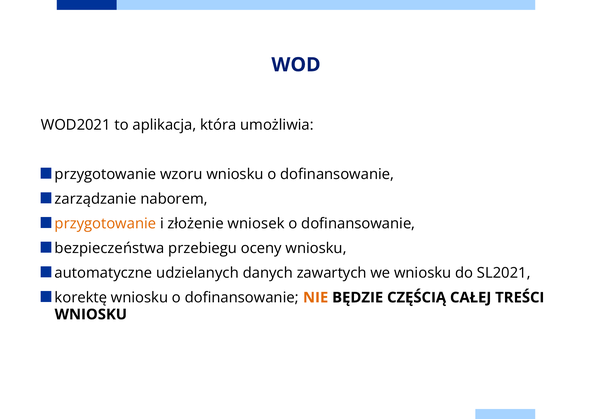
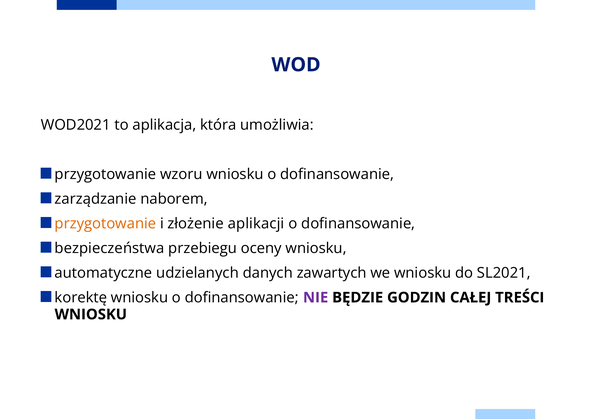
wniosek: wniosek -> aplikacji (256, 223)
NIE colour: orange -> purple (316, 297)
CZĘŚCIĄ: CZĘŚCIĄ -> GODZIN (417, 297)
